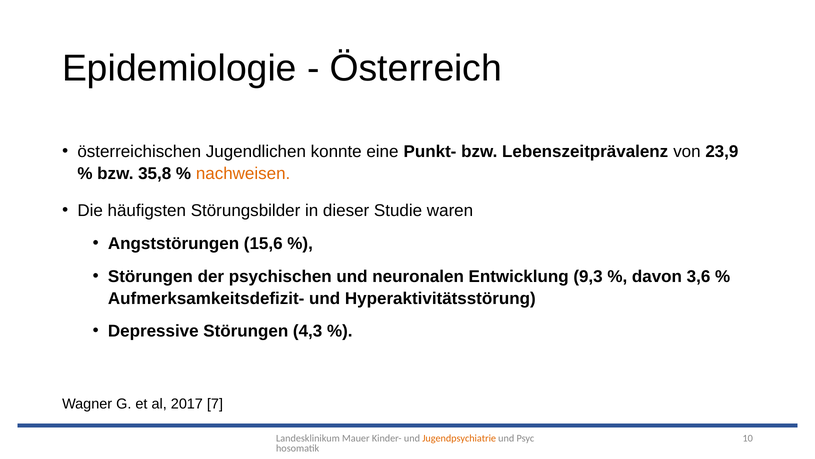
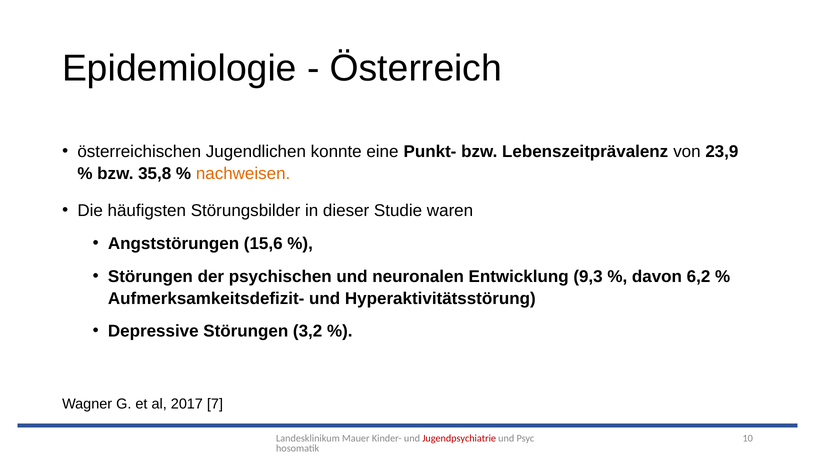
3,6: 3,6 -> 6,2 (699, 276)
4,3: 4,3 -> 3,2 (308, 331)
Jugendpsychiatrie colour: orange -> red (459, 438)
